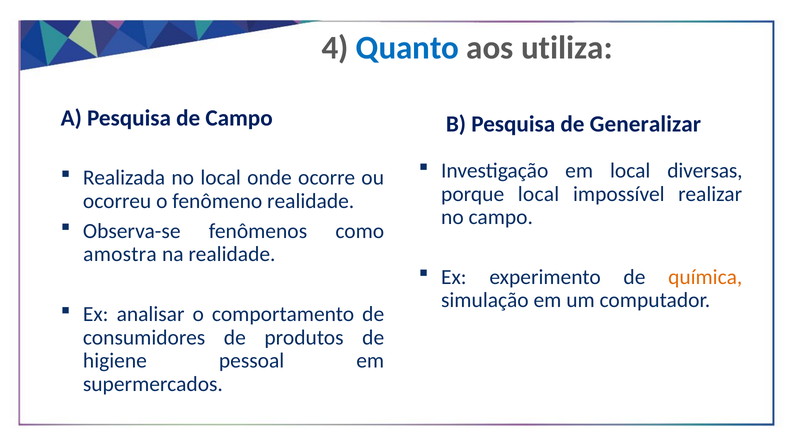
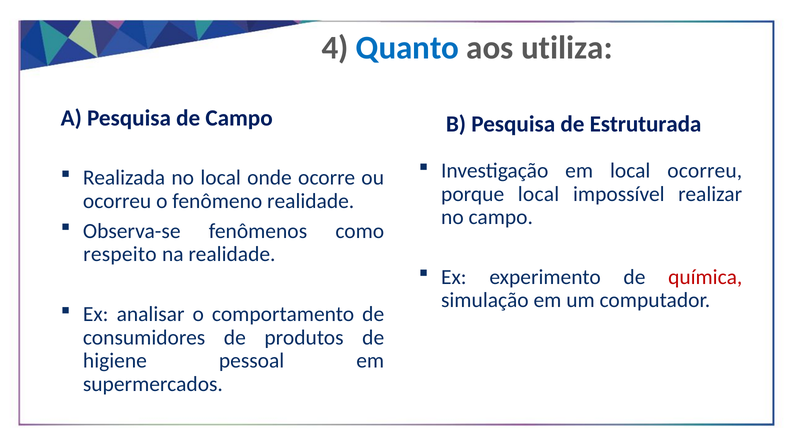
Generalizar: Generalizar -> Estruturada (646, 124)
local diversas: diversas -> ocorreu (705, 170)
amostra: amostra -> respeito (120, 254)
química colour: orange -> red (705, 277)
